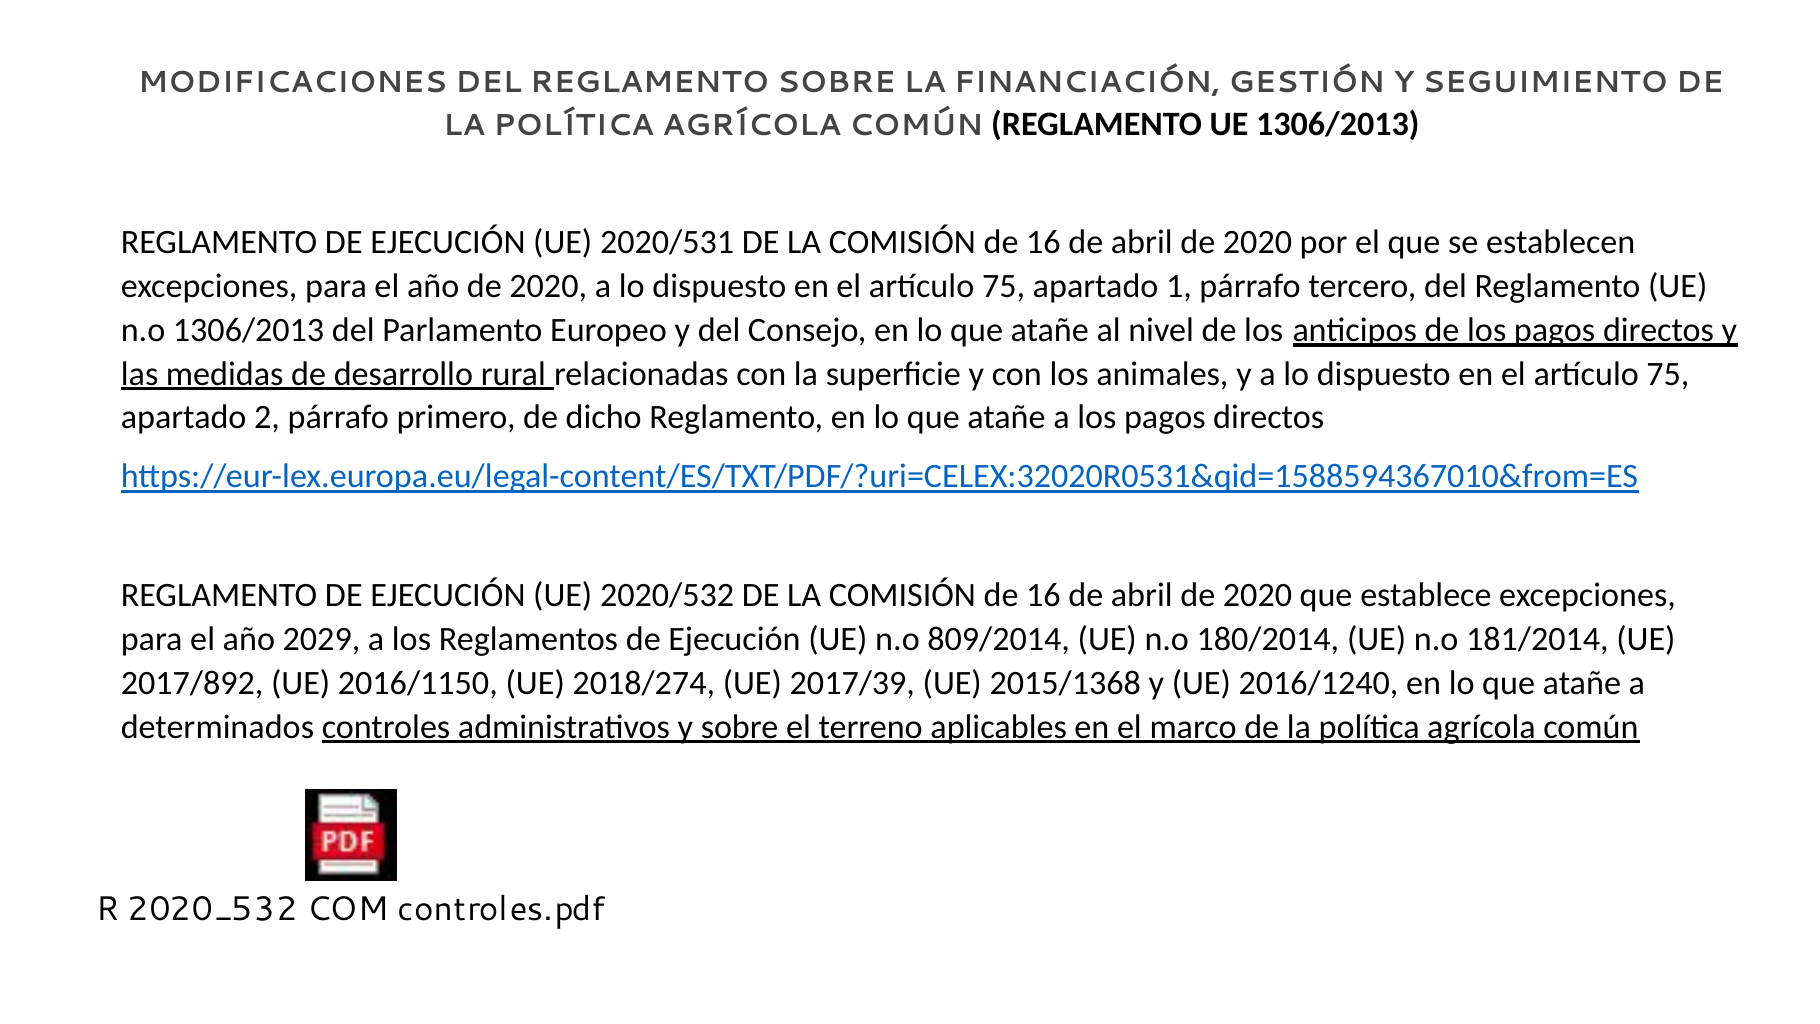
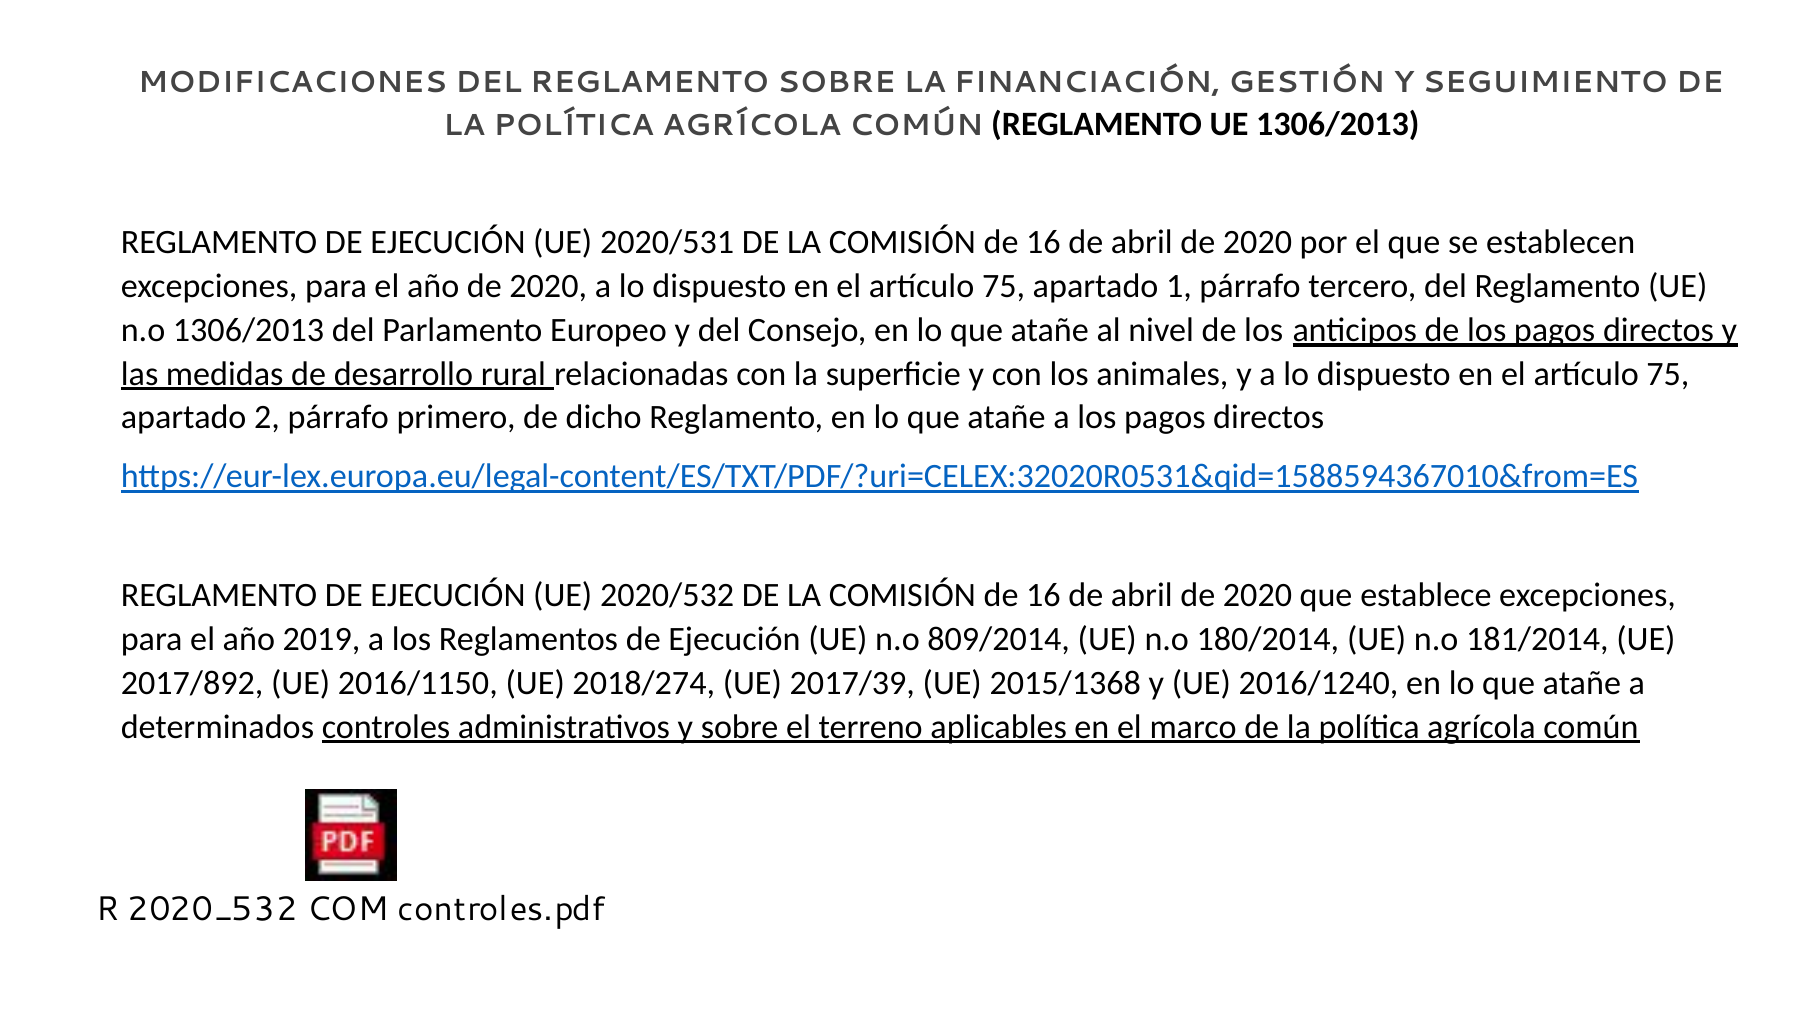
2029: 2029 -> 2019 (321, 639)
